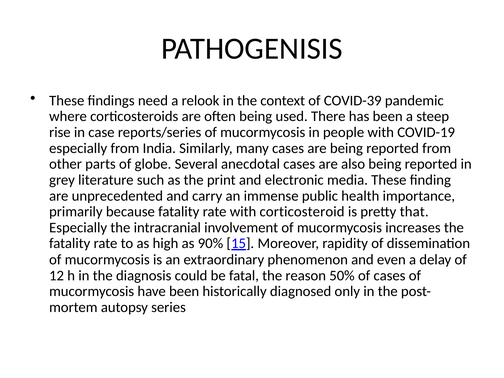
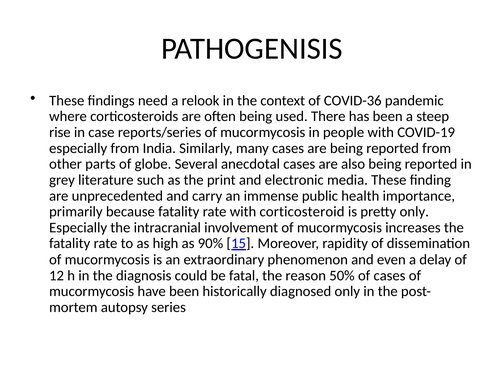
COVID-39: COVID-39 -> COVID-36 (353, 101)
pretty that: that -> only (414, 212)
